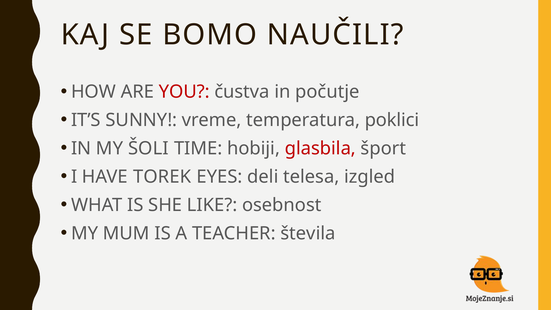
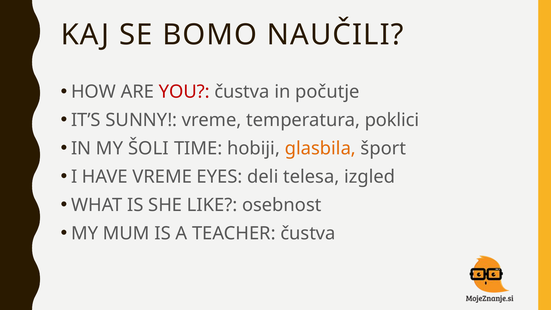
glasbila colour: red -> orange (320, 148)
HAVE TOREK: TOREK -> VREME (162, 177)
TEACHER števila: števila -> čustva (308, 233)
